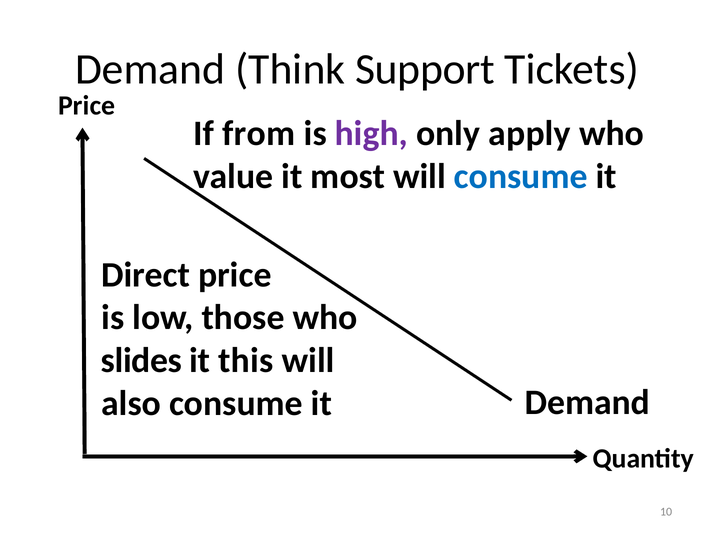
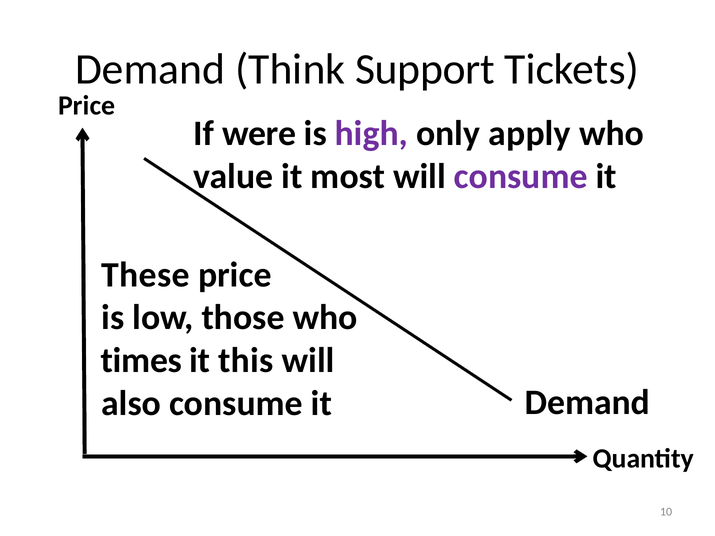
from: from -> were (259, 134)
consume colour: blue -> purple (521, 176)
Direct: Direct -> These (145, 275)
slides: slides -> times (141, 361)
